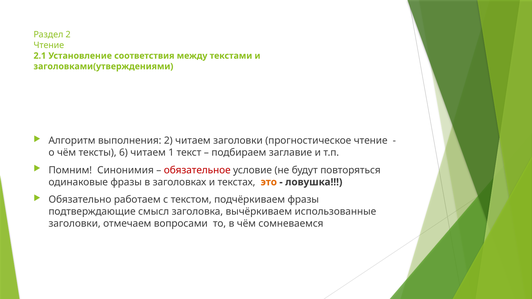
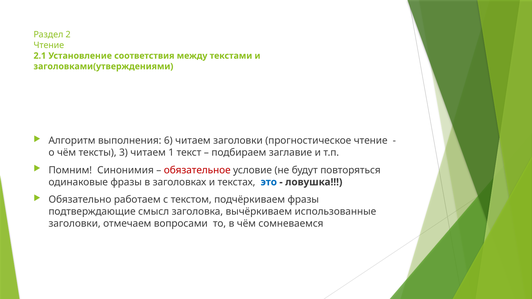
выполнения 2: 2 -> 6 (168, 141)
6: 6 -> 3 (123, 153)
это colour: orange -> blue (269, 182)
